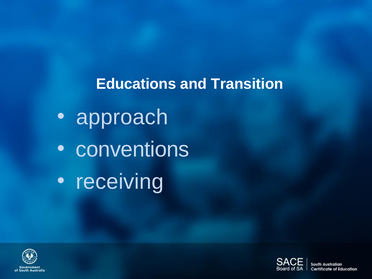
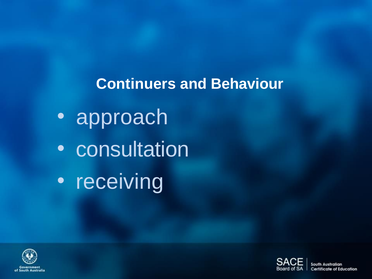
Educations: Educations -> Continuers (136, 84)
Transition: Transition -> Behaviour (247, 84)
conventions: conventions -> consultation (133, 149)
